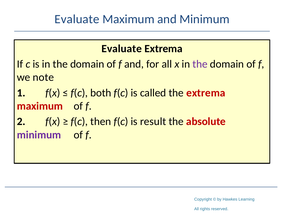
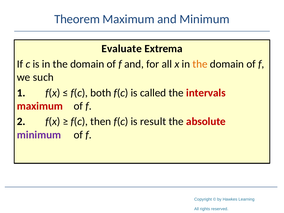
Evaluate: Evaluate -> Theorem (77, 19)
the colour: purple -> orange (200, 64)
note: note -> such (43, 77)
the extrema: extrema -> intervals (206, 93)
